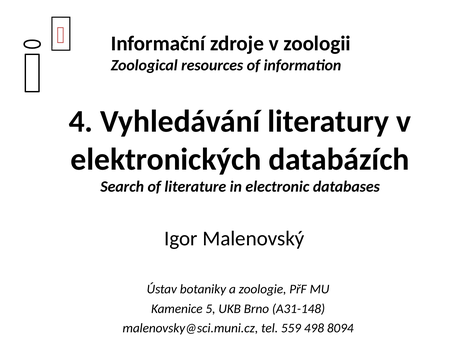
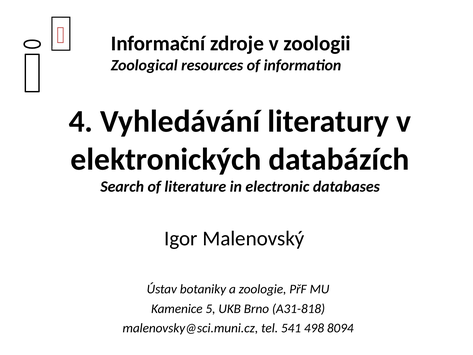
A31-148: A31-148 -> A31-818 (299, 309)
559: 559 -> 541 (291, 328)
